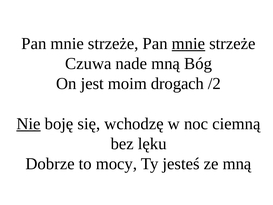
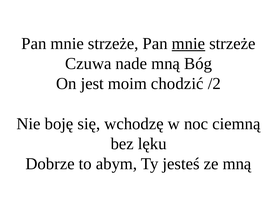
drogach: drogach -> chodzić (177, 84)
Nie underline: present -> none (28, 124)
mocy: mocy -> abym (116, 164)
